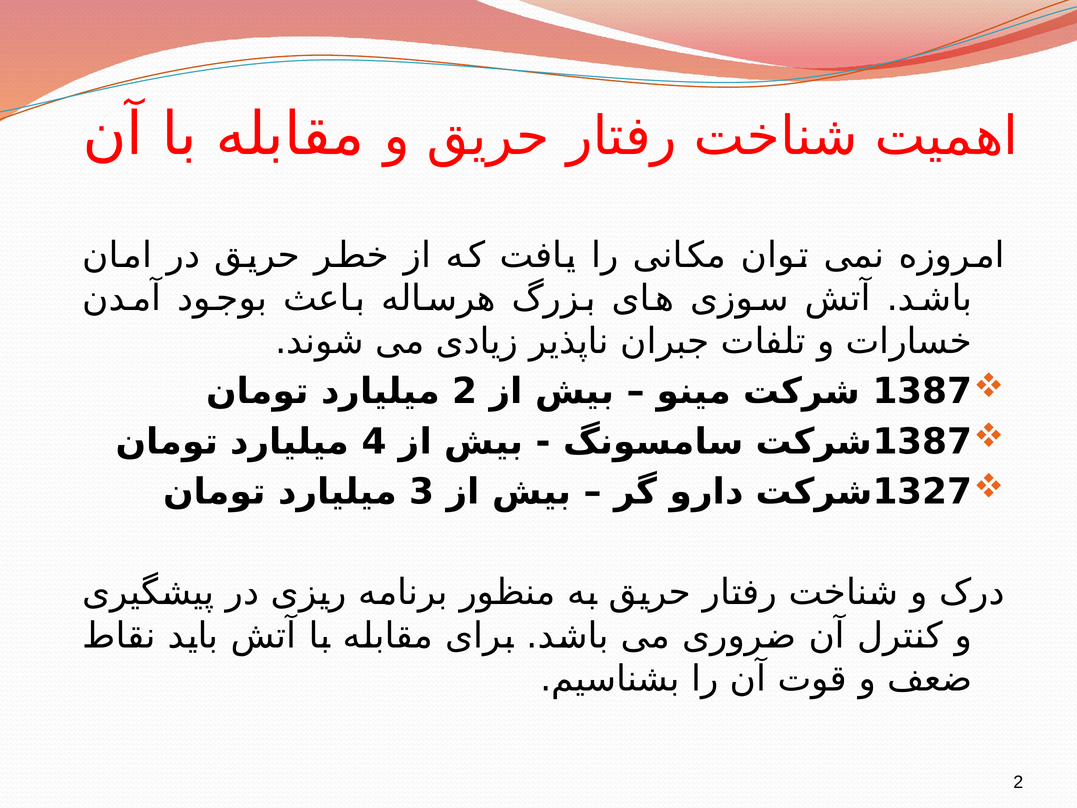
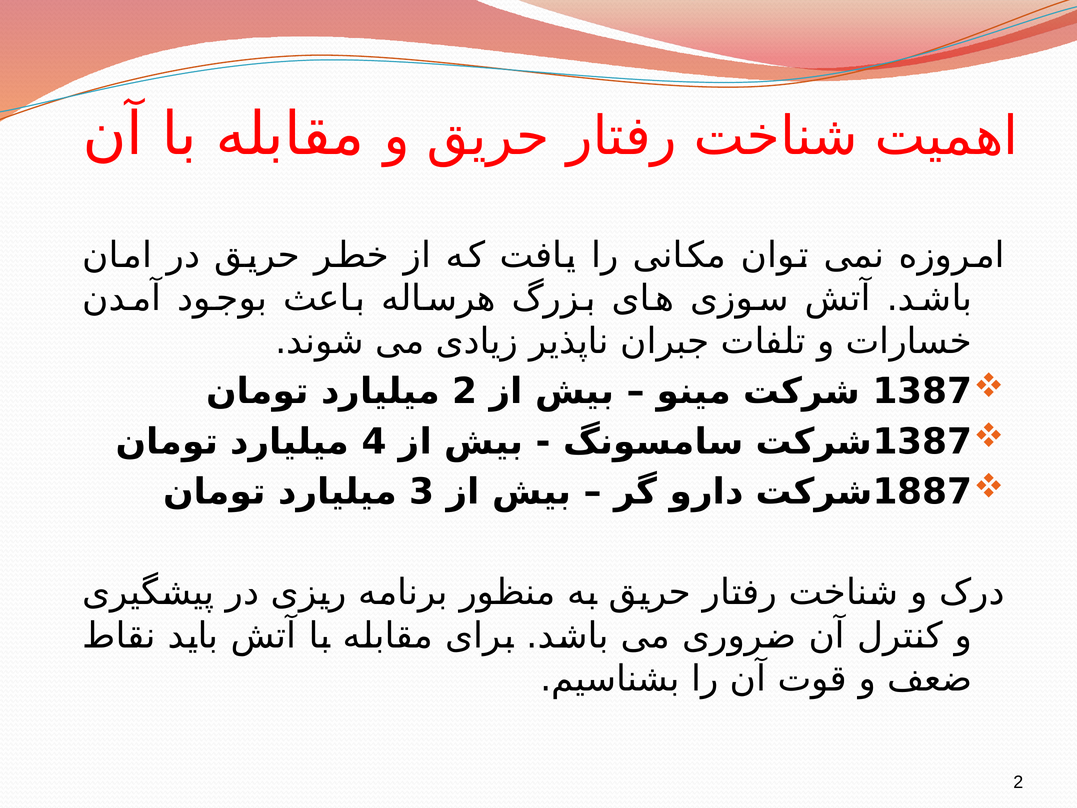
1327: 1327 -> 1887 (922, 492)
